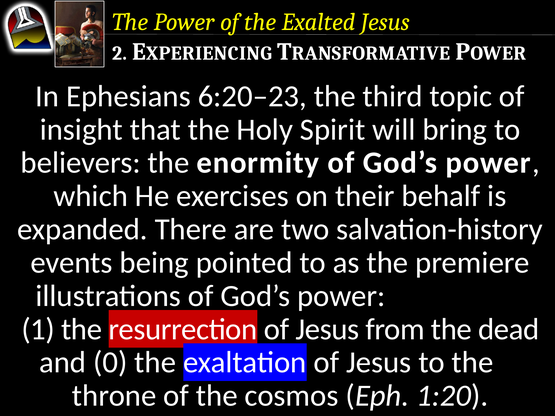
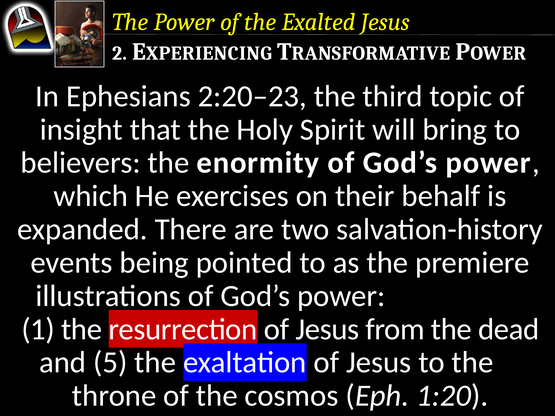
6:20–23: 6:20–23 -> 2:20–23 (252, 96)
0: 0 -> 5 (110, 363)
